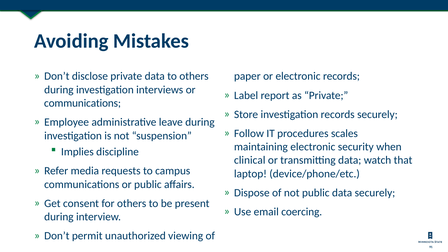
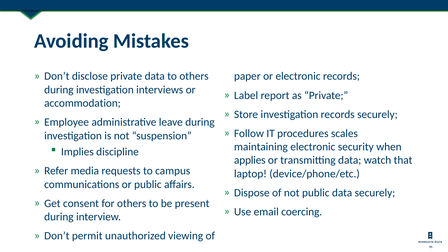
communications: communications -> accommodation (82, 103)
clinical: clinical -> applies (250, 160)
